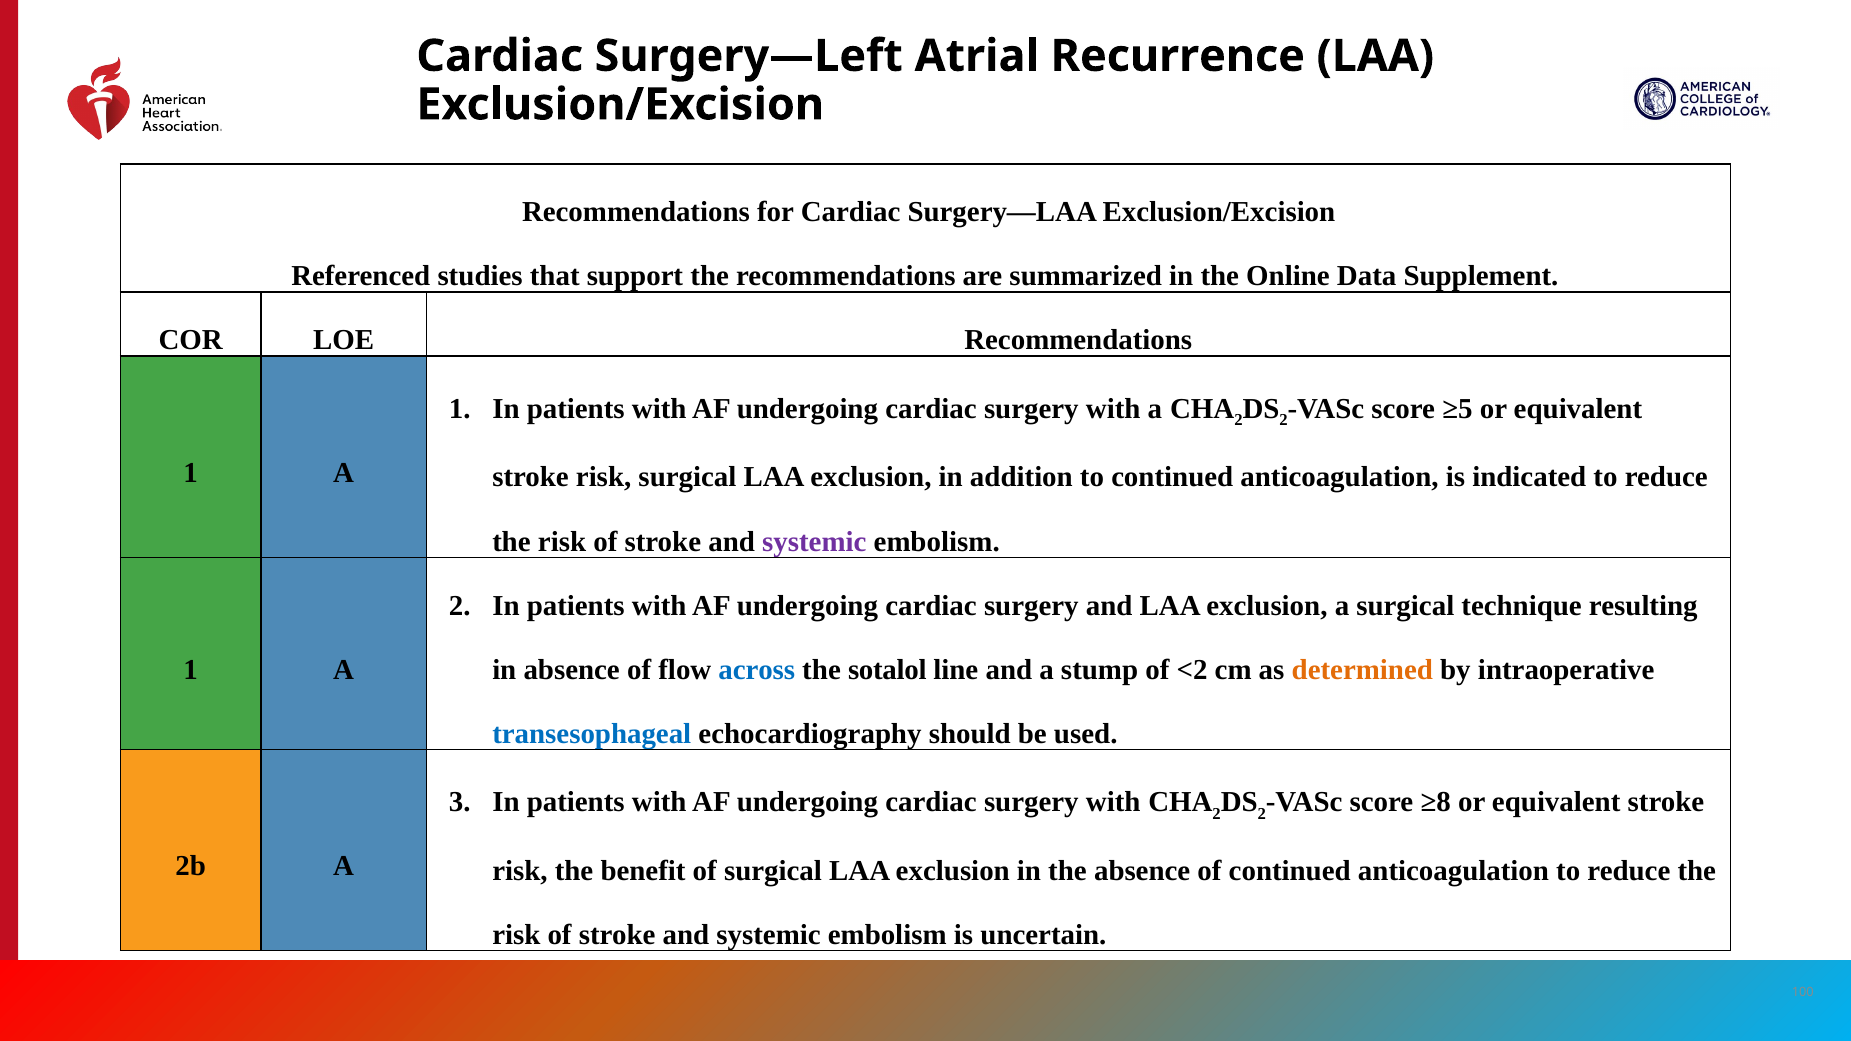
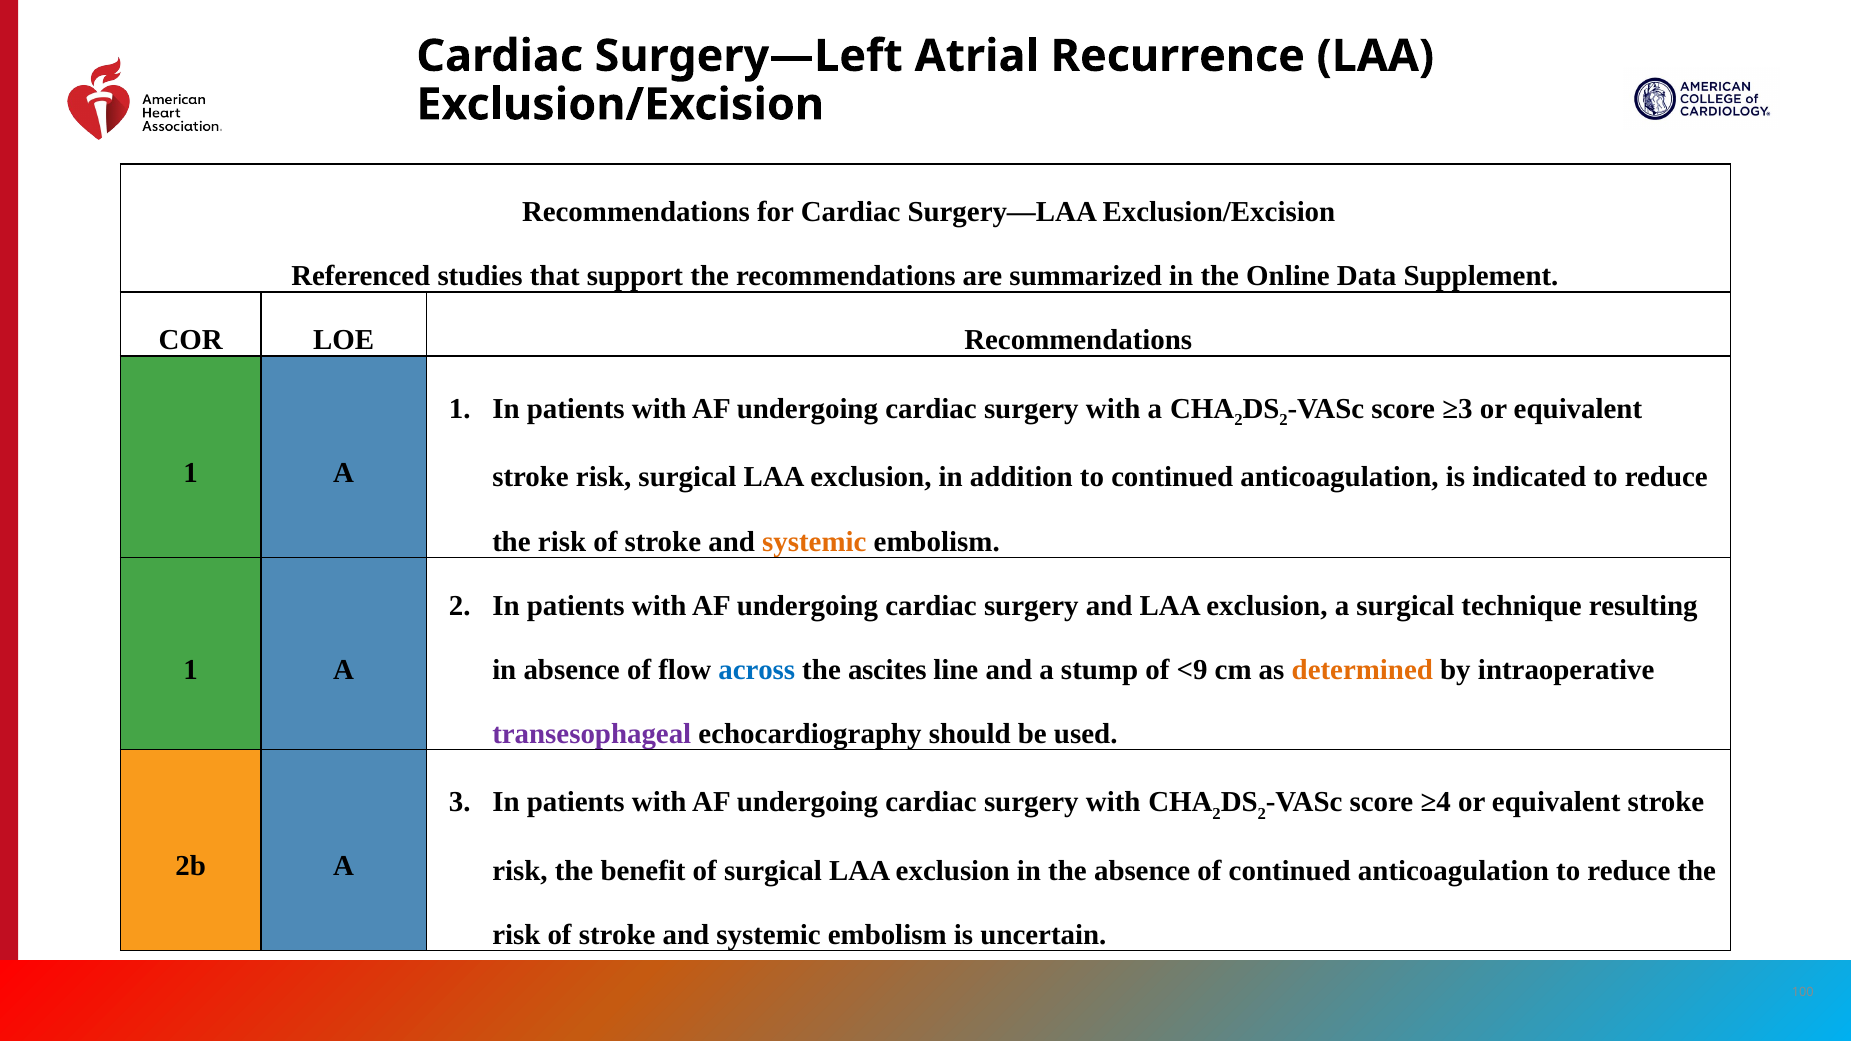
≥5: ≥5 -> ≥3 (1457, 409)
systemic colour: purple -> orange (814, 542)
sotalol: sotalol -> ascites (887, 670)
<2: <2 -> <9 (1192, 670)
transesophageal colour: blue -> purple (592, 734)
≥8: ≥8 -> ≥4 (1436, 802)
